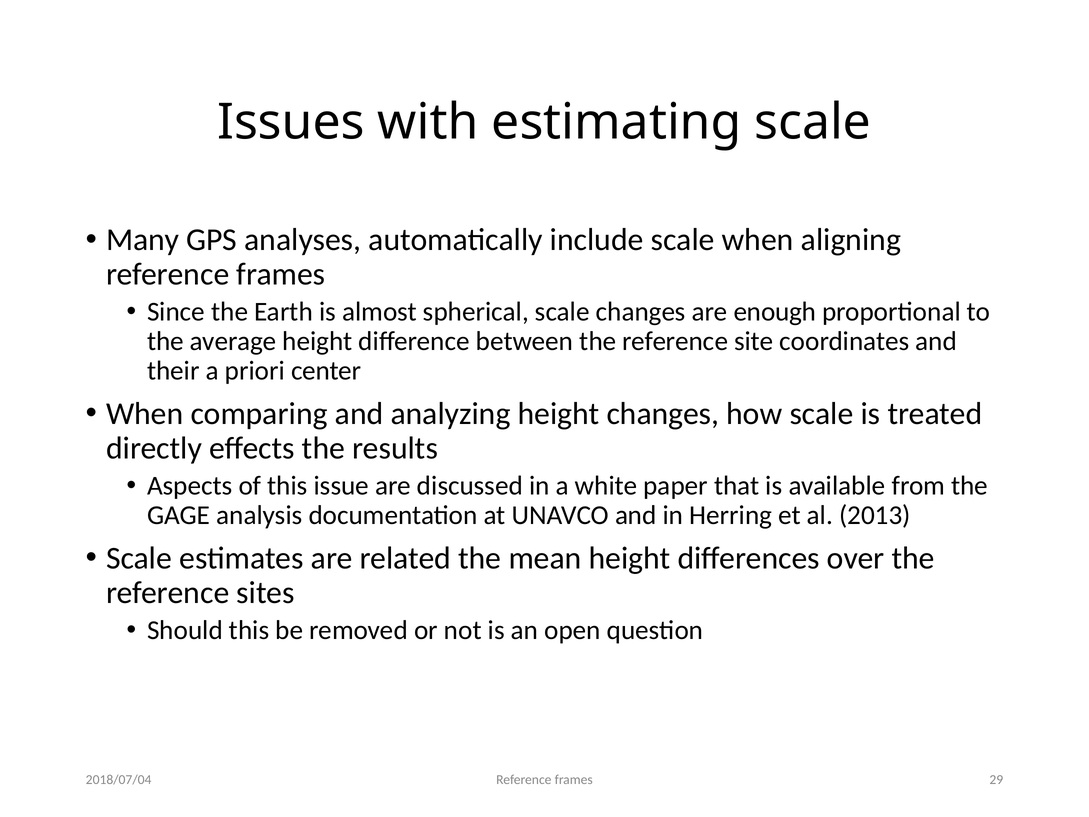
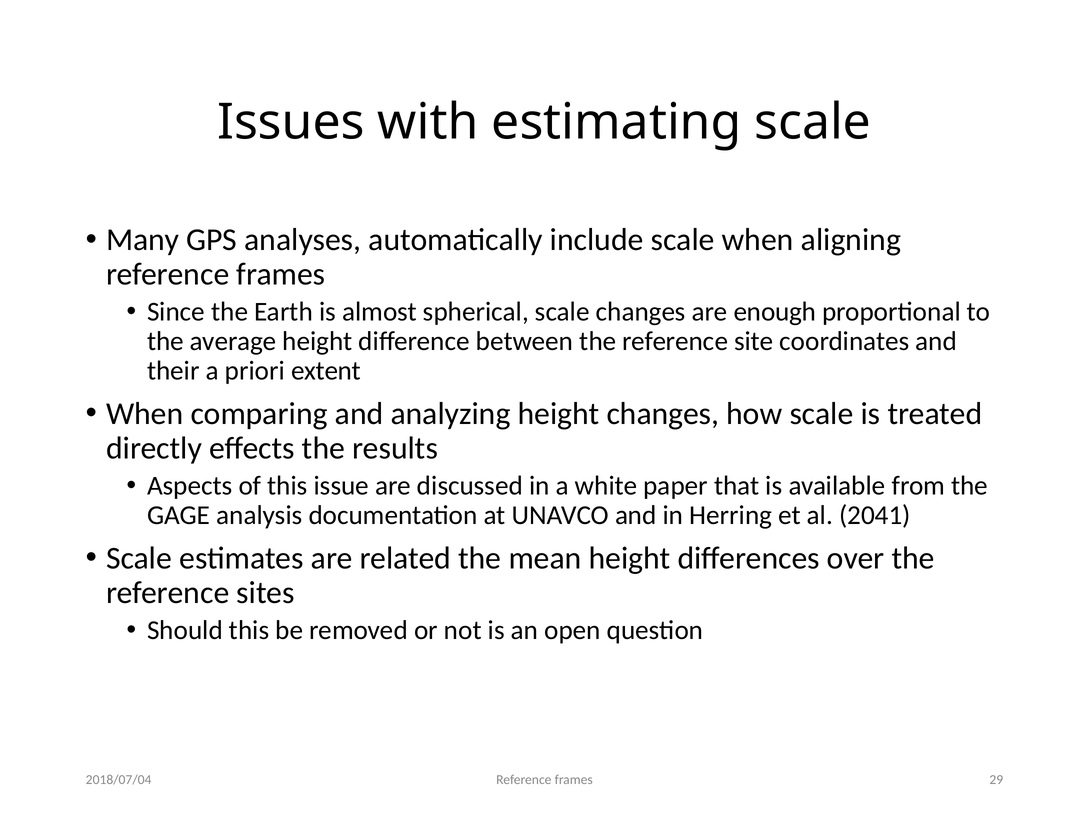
center: center -> extent (326, 370)
2013: 2013 -> 2041 (875, 515)
